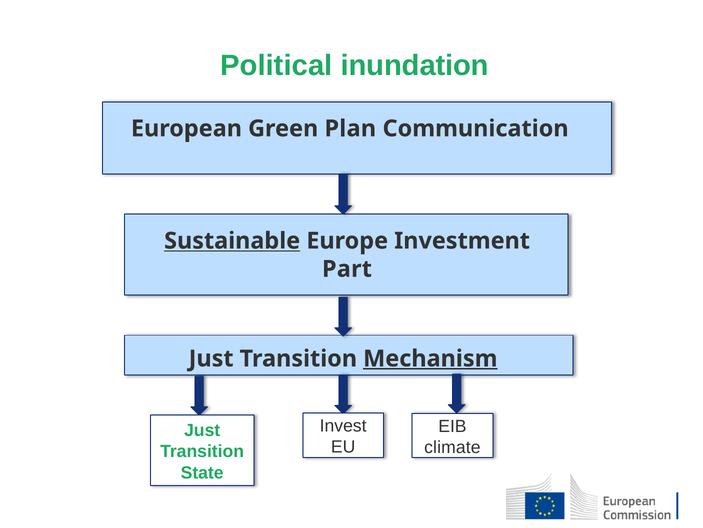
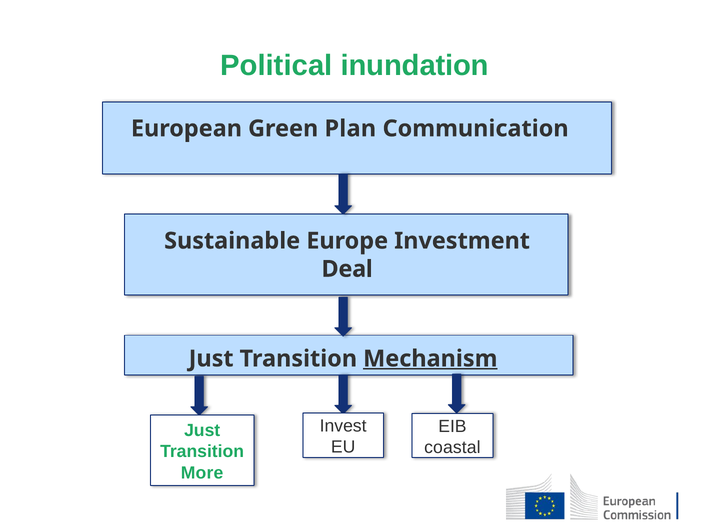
Sustainable underline: present -> none (232, 241)
Part: Part -> Deal (347, 269)
climate: climate -> coastal (452, 447)
State: State -> More (202, 472)
